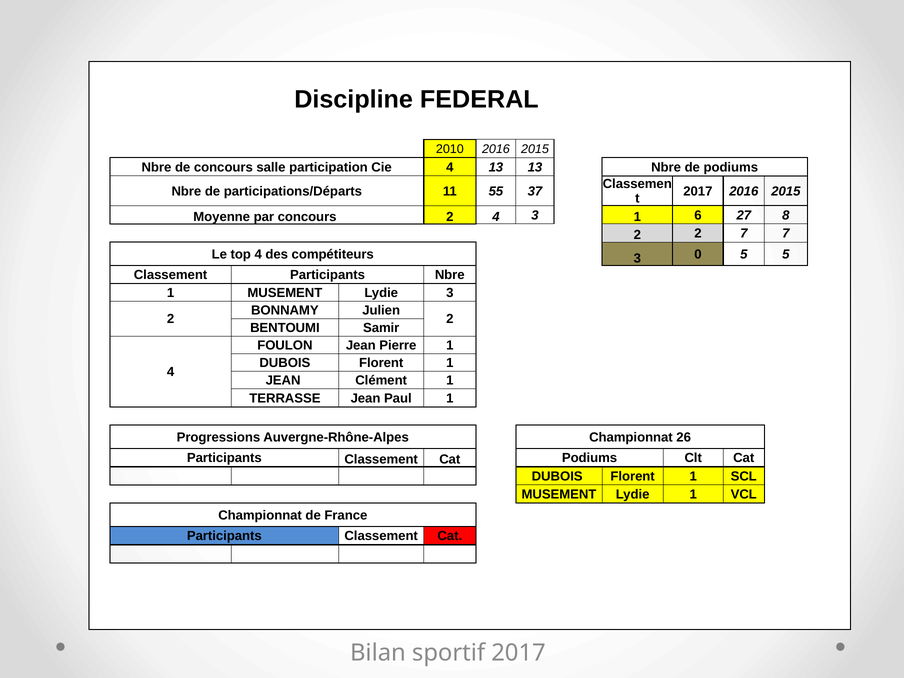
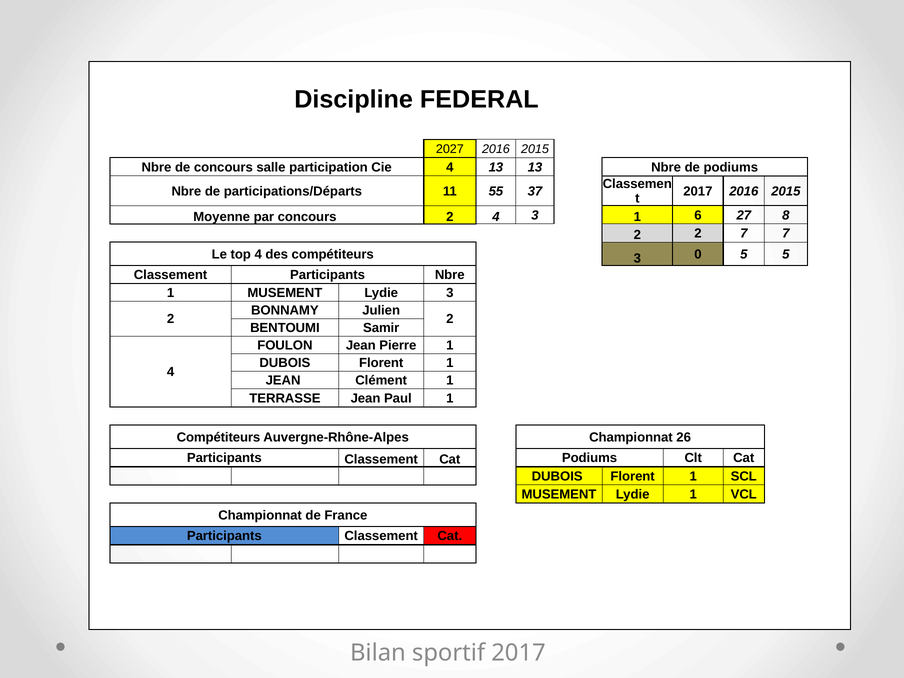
2010: 2010 -> 2027 (450, 149)
Progressions: Progressions -> Compétiteurs (218, 437)
